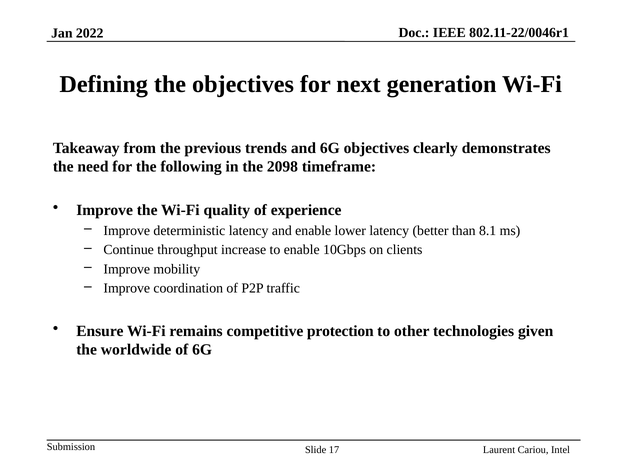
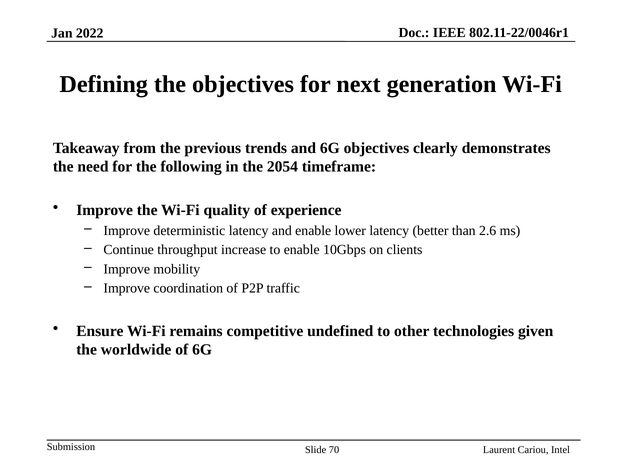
2098: 2098 -> 2054 (282, 167)
8.1: 8.1 -> 2.6 (488, 231)
protection: protection -> undefined (340, 331)
17: 17 -> 70 (334, 450)
